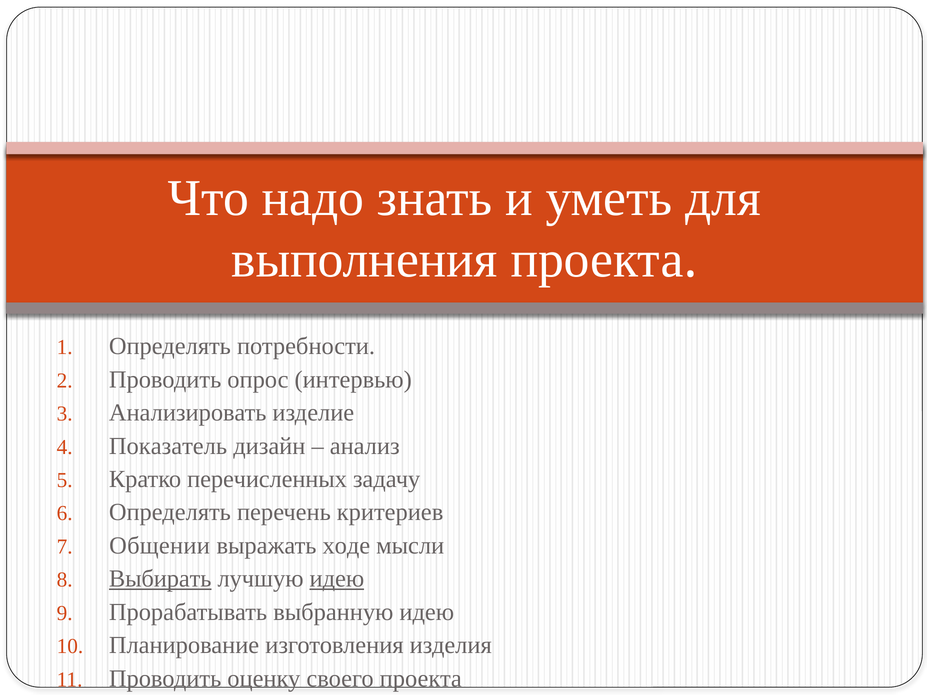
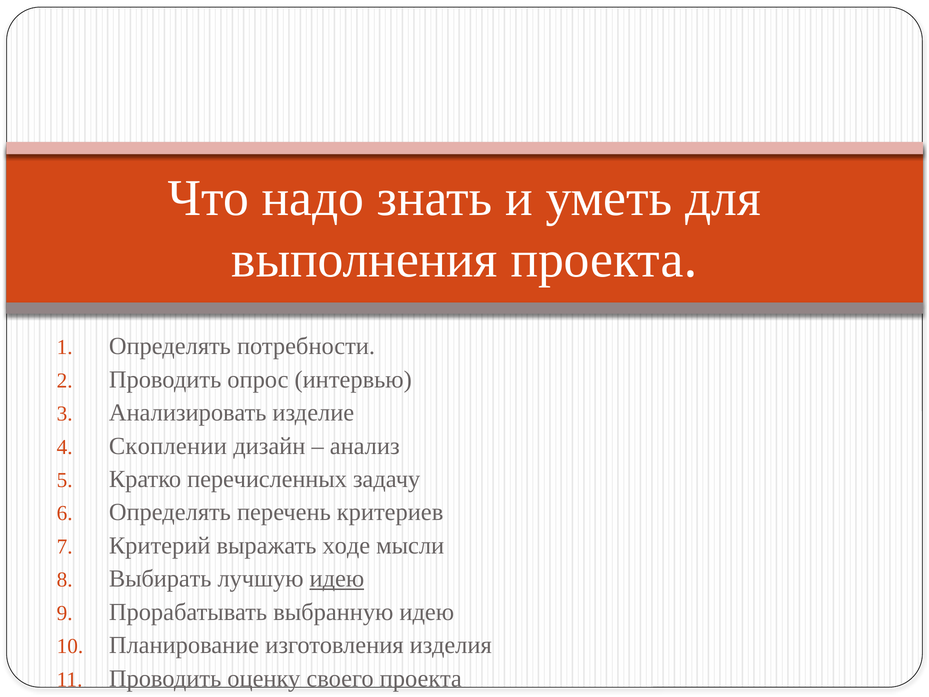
Показатель: Показатель -> Скоплении (168, 446)
Общении: Общении -> Критерий (160, 545)
Выбирать underline: present -> none (160, 579)
